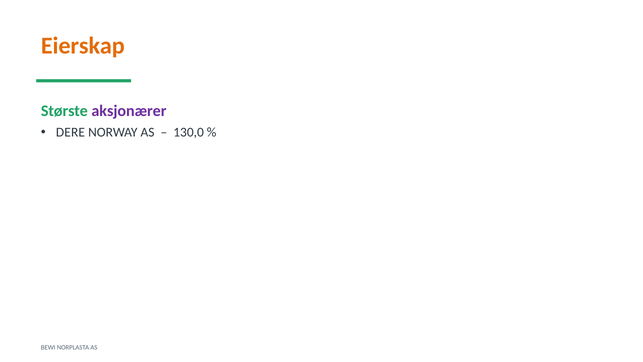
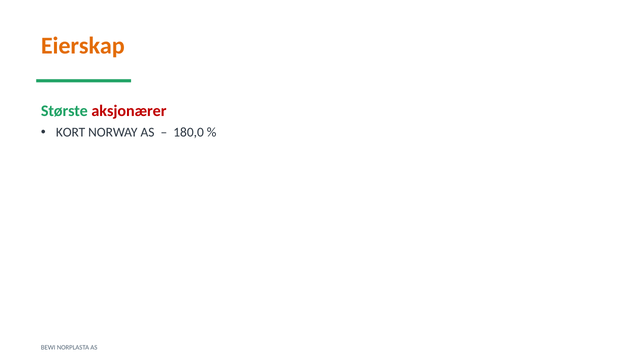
aksjonærer colour: purple -> red (129, 111)
DERE: DERE -> KORT (71, 132)
130,0: 130,0 -> 180,0 (189, 132)
